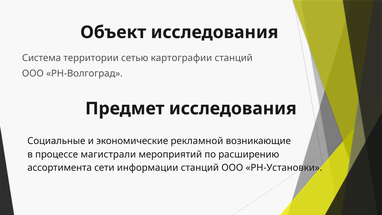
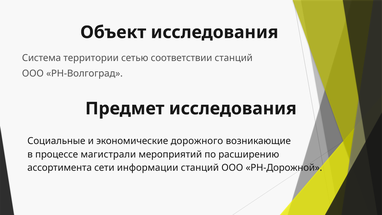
картографии: картографии -> соответствии (181, 58)
рекламной: рекламной -> дорожного (197, 141)
РН-Установки: РН-Установки -> РН-Дорожной (284, 168)
